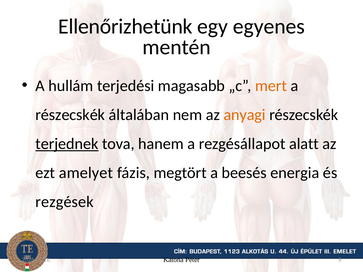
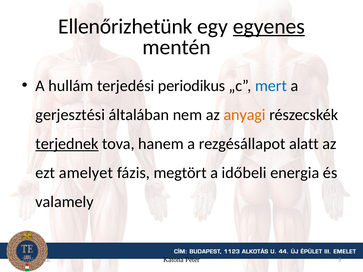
egyenes underline: none -> present (269, 26)
magasabb: magasabb -> periodikus (192, 86)
mert colour: orange -> blue (271, 86)
részecskék: részecskék -> gerjesztési (70, 115)
beesés: beesés -> időbeli (244, 173)
rezgések: rezgések -> valamely (65, 202)
